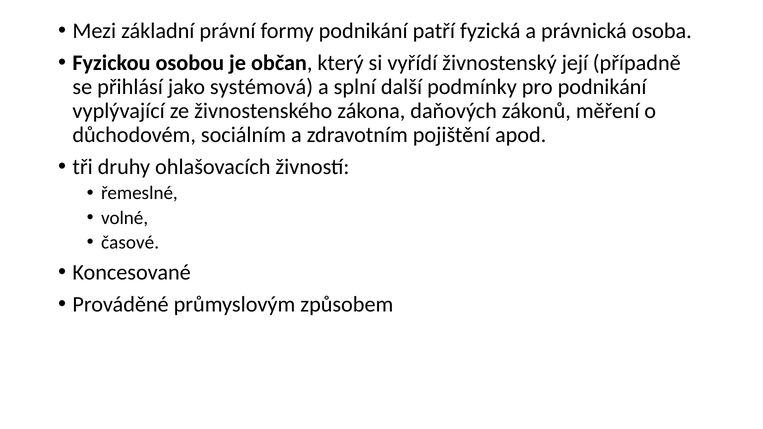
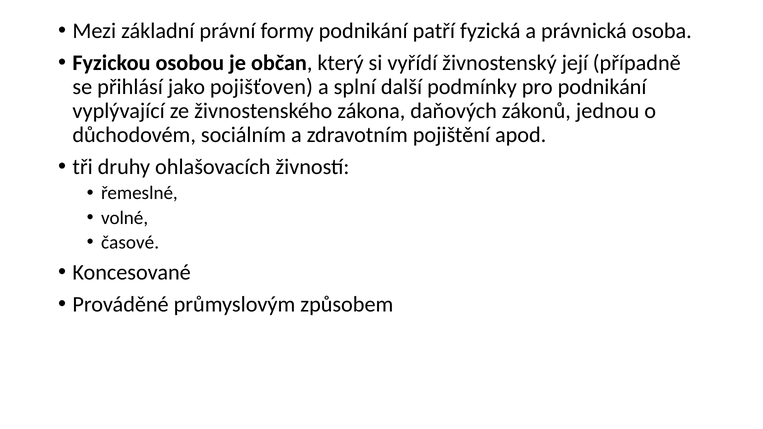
systémová: systémová -> pojišťoven (261, 87)
měření: měření -> jednou (608, 111)
